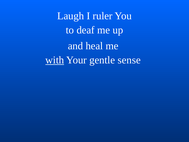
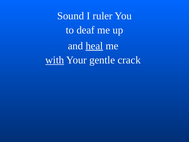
Laugh: Laugh -> Sound (71, 16)
heal underline: none -> present (94, 46)
sense: sense -> crack (129, 60)
